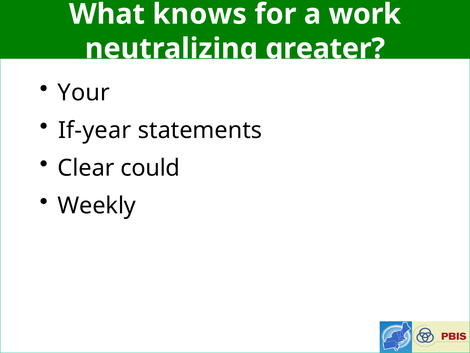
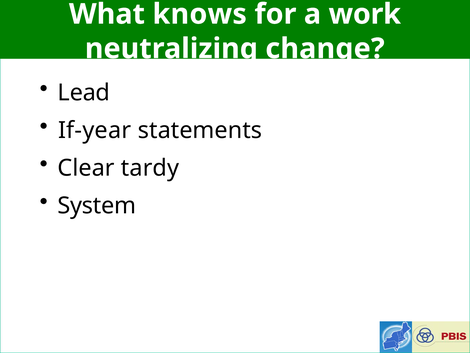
greater: greater -> change (325, 49)
Your: Your -> Lead (84, 93)
could: could -> tardy (150, 168)
Weekly: Weekly -> System (97, 205)
